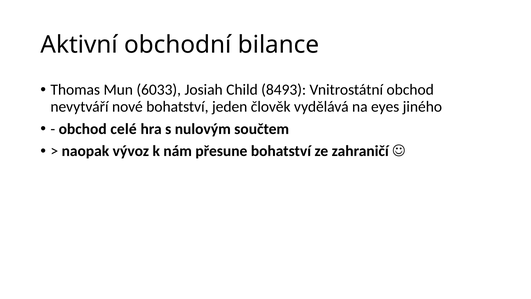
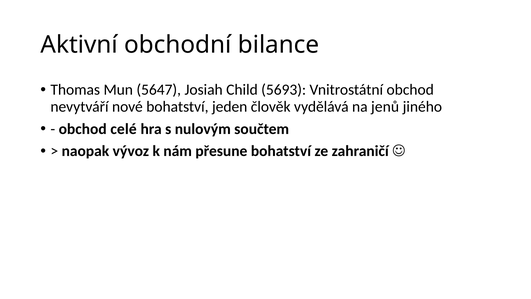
6033: 6033 -> 5647 (159, 90)
8493: 8493 -> 5693 (284, 90)
eyes: eyes -> jenů (385, 107)
